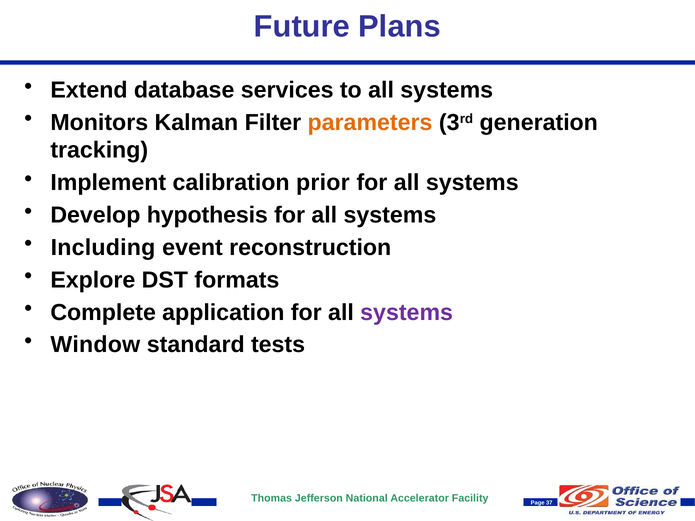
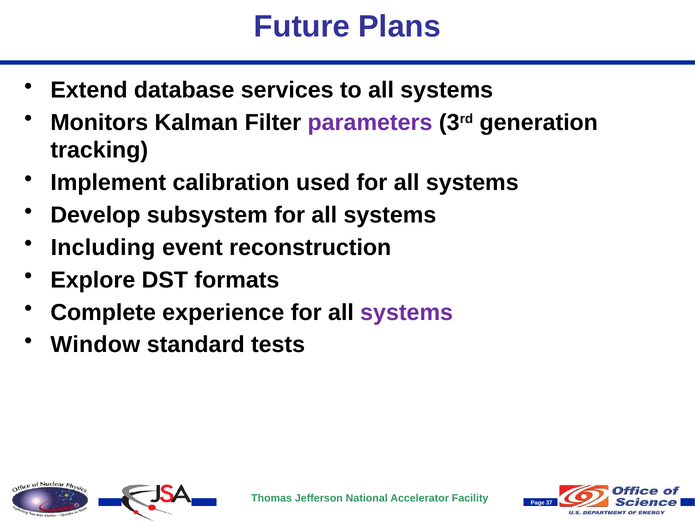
parameters colour: orange -> purple (370, 123)
prior: prior -> used (323, 183)
hypothesis: hypothesis -> subsystem (207, 215)
application: application -> experience (223, 313)
